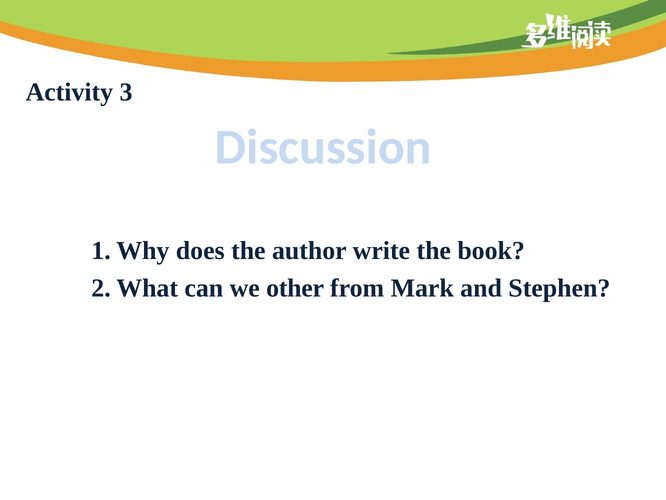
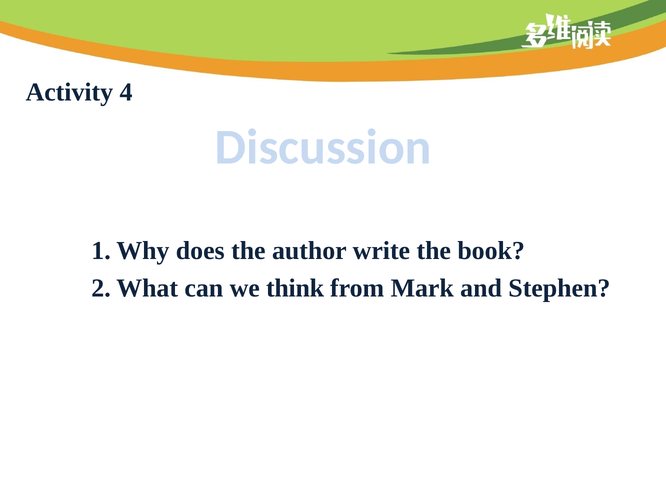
3: 3 -> 4 (126, 92)
other: other -> think (295, 288)
